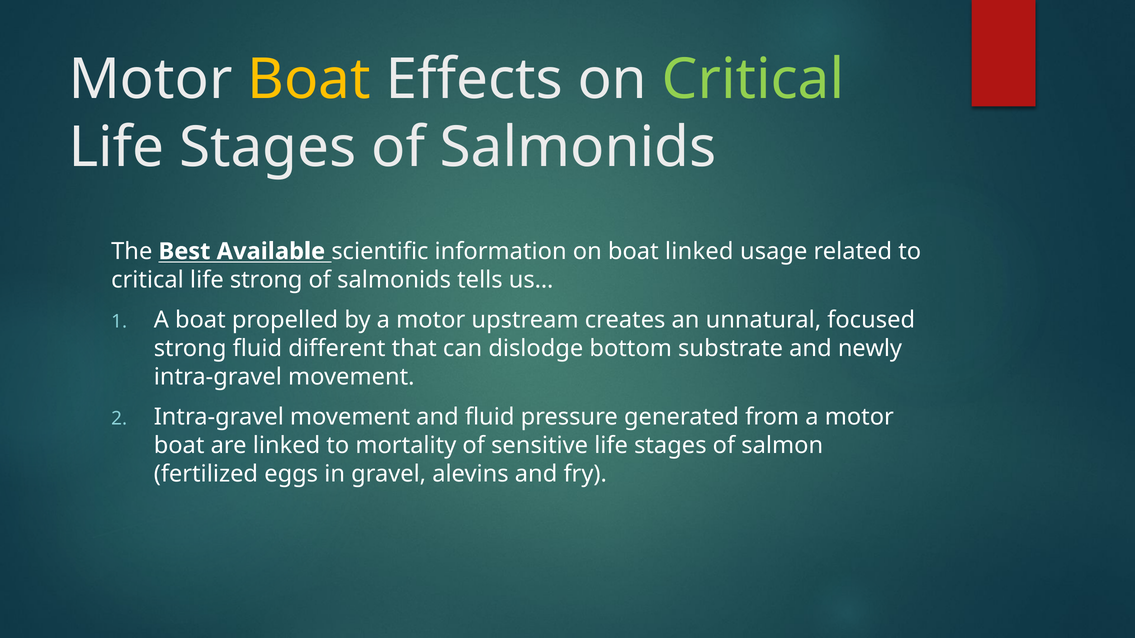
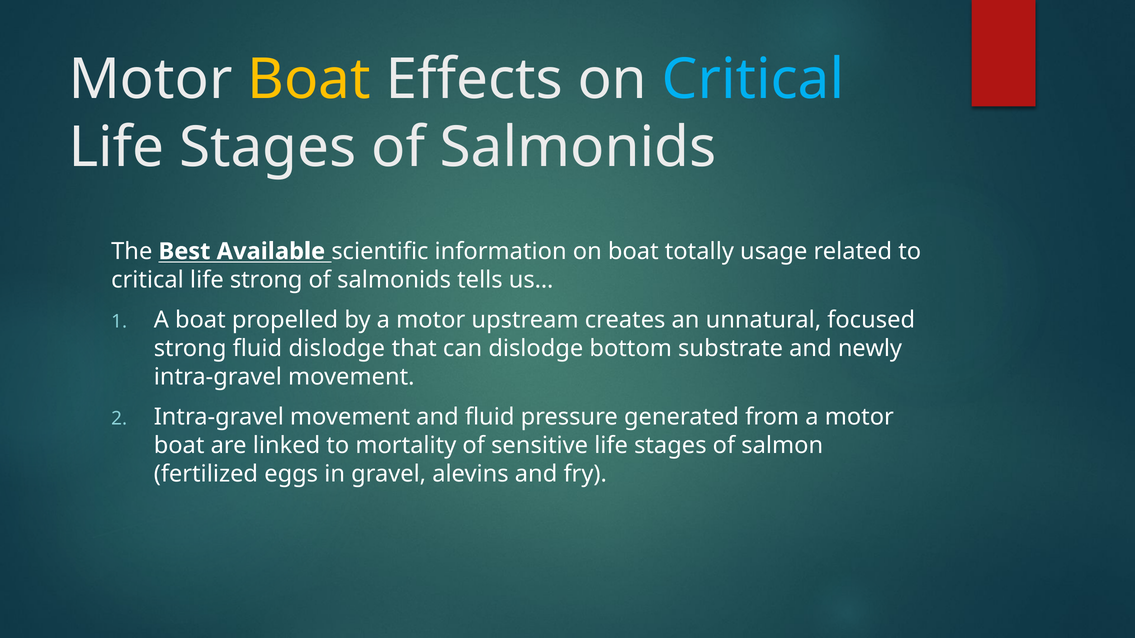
Critical colour: light green -> light blue (753, 80)
boat linked: linked -> totally (699, 252)
fluid different: different -> dislodge (337, 349)
